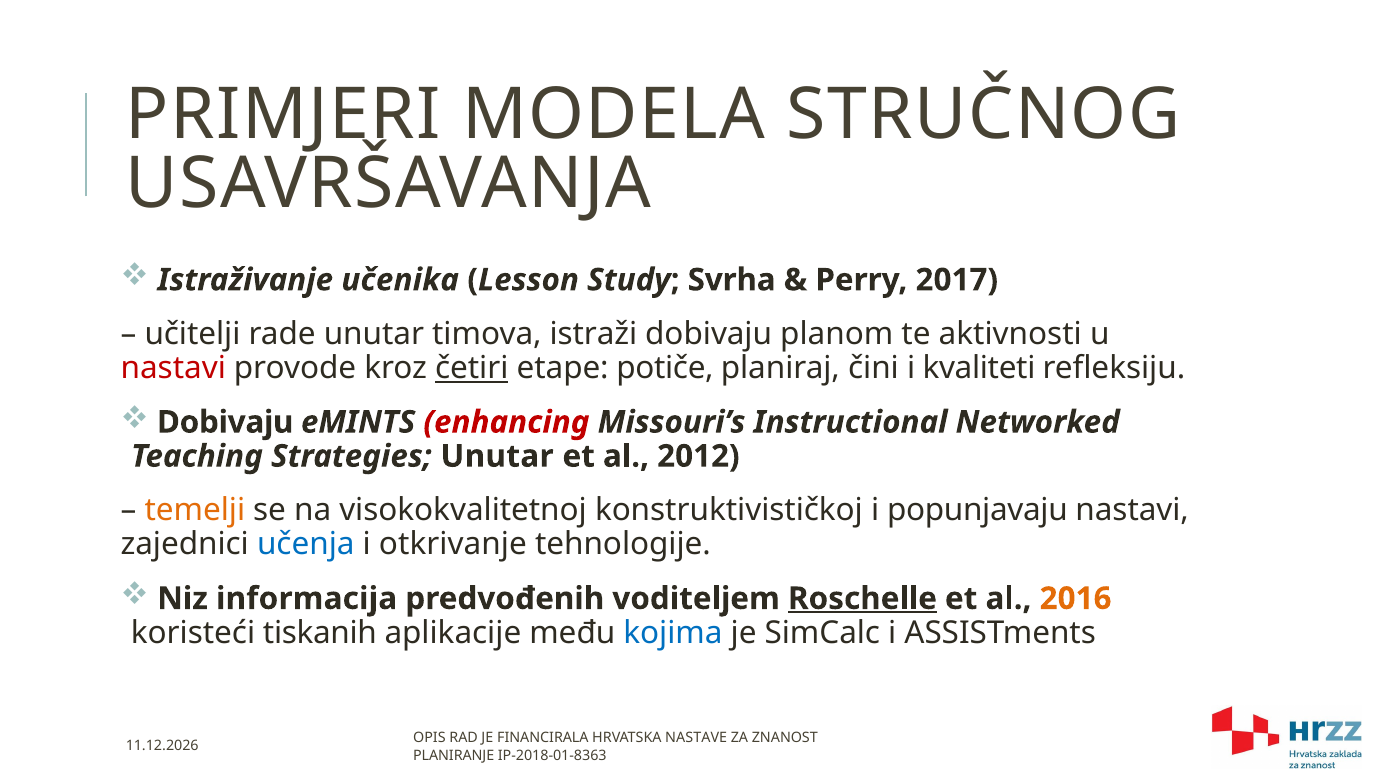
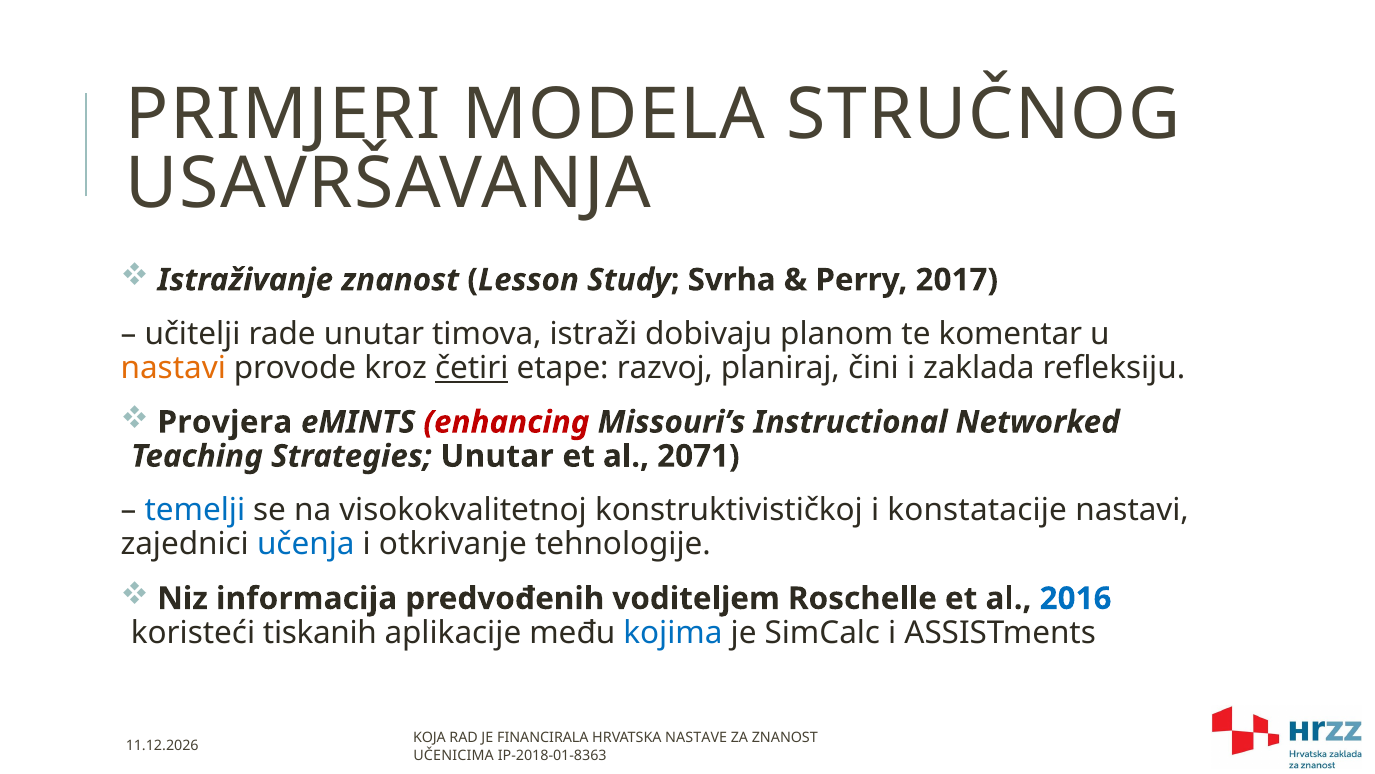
Istraživanje učenika: učenika -> znanost (400, 280)
aktivnosti: aktivnosti -> komentar (1010, 334)
nastavi colour: red -> orange (173, 368)
potiče: potiče -> razvoj (665, 368)
kvaliteti: kvaliteti -> zaklada (979, 368)
Dobivaju: Dobivaju -> Provjera (225, 422)
2012: 2012 -> 2071 (698, 456)
temelji colour: orange -> blue (195, 510)
popunjavaju: popunjavaju -> konstatacije (977, 510)
Roschelle underline: present -> none (862, 598)
2016 colour: orange -> blue (1076, 598)
OPIS: OPIS -> KOJA (429, 738)
PLANIRANJE: PLANIRANJE -> UČENICIMA (454, 755)
